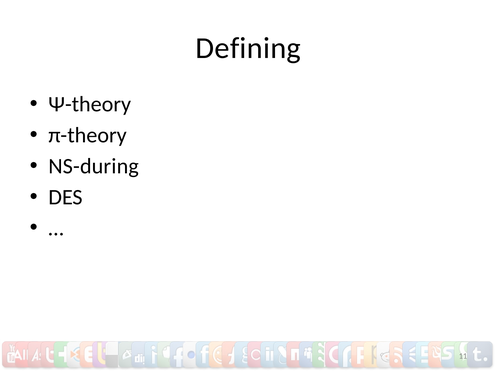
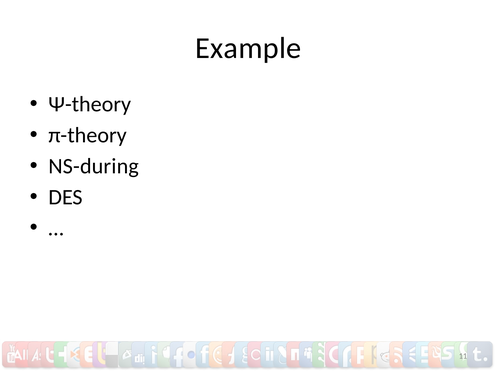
Defining: Defining -> Example (248, 48)
